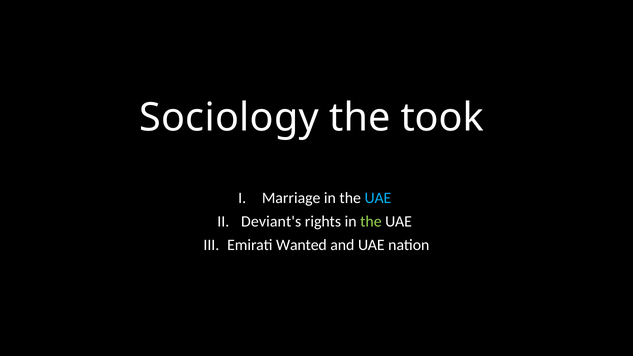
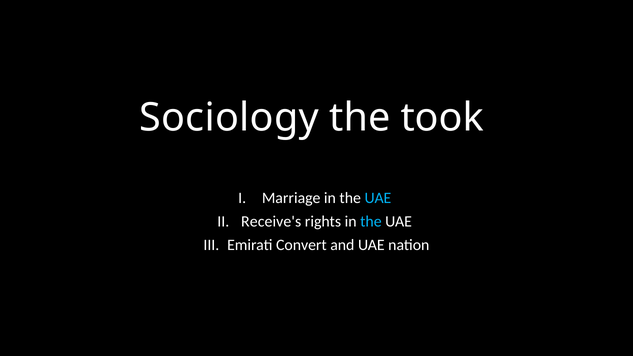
Deviant's: Deviant's -> Receive's (271, 222)
the colour: light green -> light blue (371, 222)
Wanted: Wanted -> Convert (301, 245)
